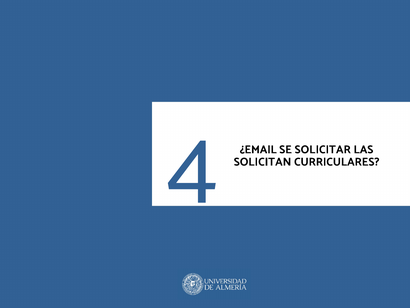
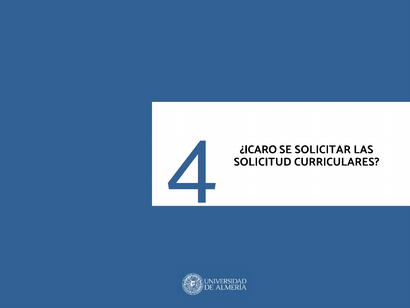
¿EMAIL: ¿EMAIL -> ¿ICARO (258, 149)
SOLICITAN: SOLICITAN -> SOLICITUD (262, 162)
